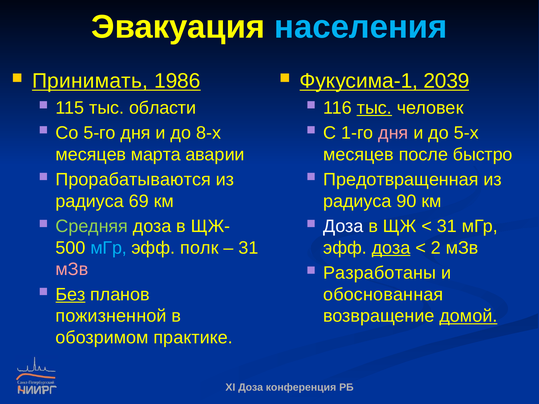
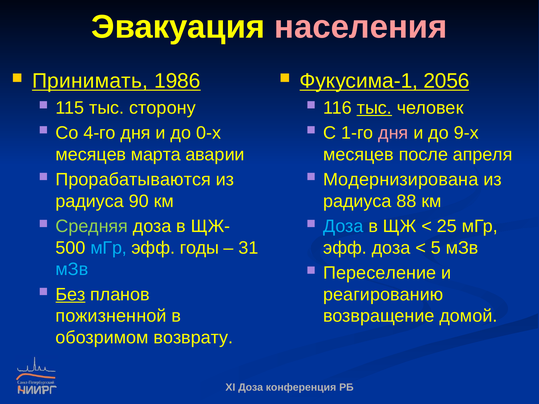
населения colour: light blue -> pink (361, 27)
2039: 2039 -> 2056 (447, 81)
области: области -> сторону (162, 108)
5-го: 5-го -> 4-го (100, 133)
8-х: 8-х -> 0-х (209, 133)
5-х: 5-х -> 9-х (466, 133)
быстро: быстро -> апреля (483, 155)
Предотвращенная: Предотвращенная -> Модернизирована (401, 180)
69: 69 -> 90 (139, 201)
90: 90 -> 88 (406, 201)
Доза colour: white -> light blue (343, 226)
31: 31 -> 25 (447, 226)
полк: полк -> годы (200, 248)
доза underline: present -> none (391, 248)
2: 2 -> 5 (436, 248)
мЗв colour: pink -> light blue (72, 270)
Разработаны: Разработаны -> Переселение (380, 273)
обоснованная: обоснованная -> реагированию (383, 295)
домой underline: present -> none (468, 316)
практике: практике -> возврату (193, 338)
